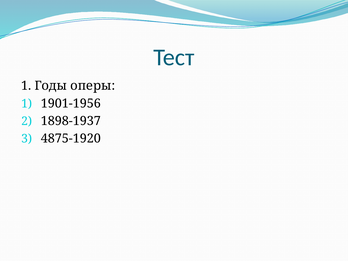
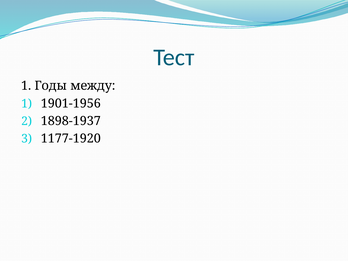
оперы: оперы -> между (93, 86)
4875-1920: 4875-1920 -> 1177-1920 (71, 139)
